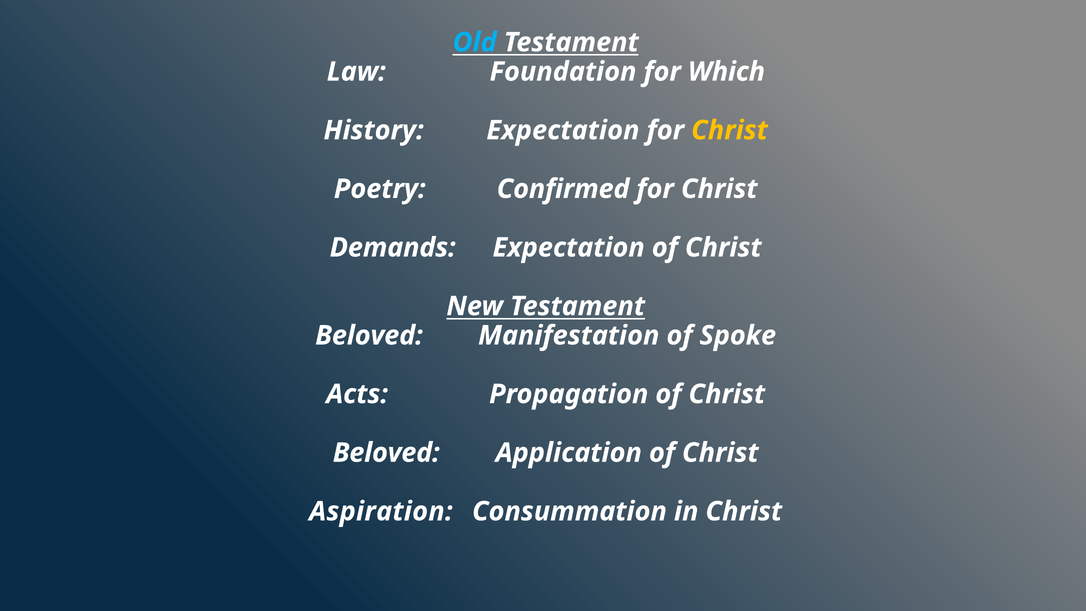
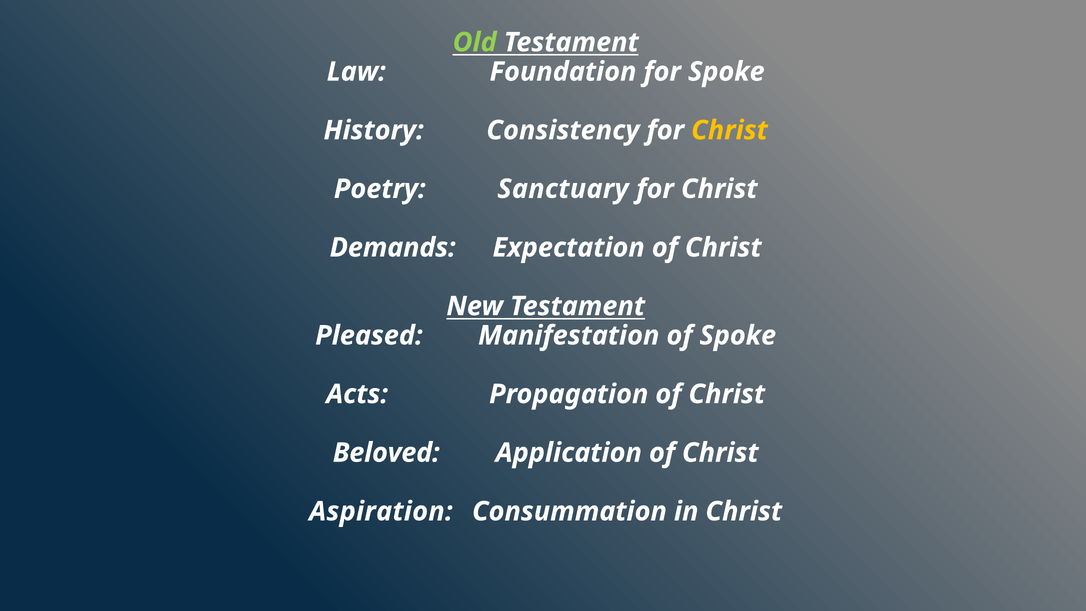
Old colour: light blue -> light green (475, 42)
for Which: Which -> Spoke (726, 72)
History Expectation: Expectation -> Consistency (563, 130)
Confirmed: Confirmed -> Sanctuary (563, 189)
Beloved: Beloved -> Pleased (369, 335)
